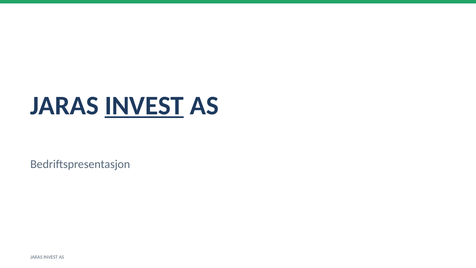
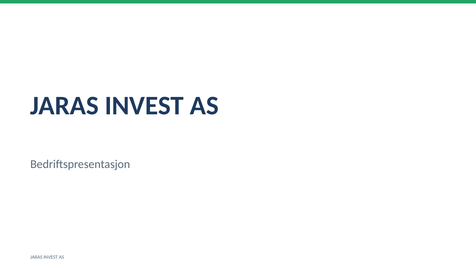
INVEST underline: present -> none (144, 106)
